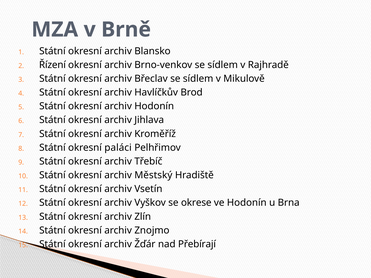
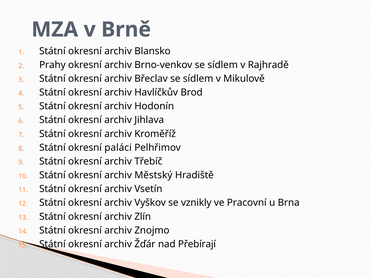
Řízení: Řízení -> Prahy (52, 65)
okrese: okrese -> vznikly (196, 203)
ve Hodonín: Hodonín -> Pracovní (247, 203)
